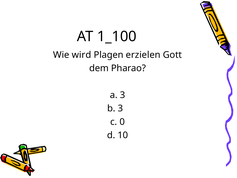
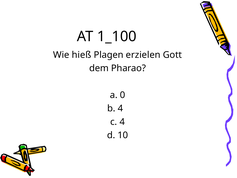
wird: wird -> hieß (81, 55)
a 3: 3 -> 0 (123, 95)
b 3: 3 -> 4 (120, 108)
c 0: 0 -> 4 (122, 122)
